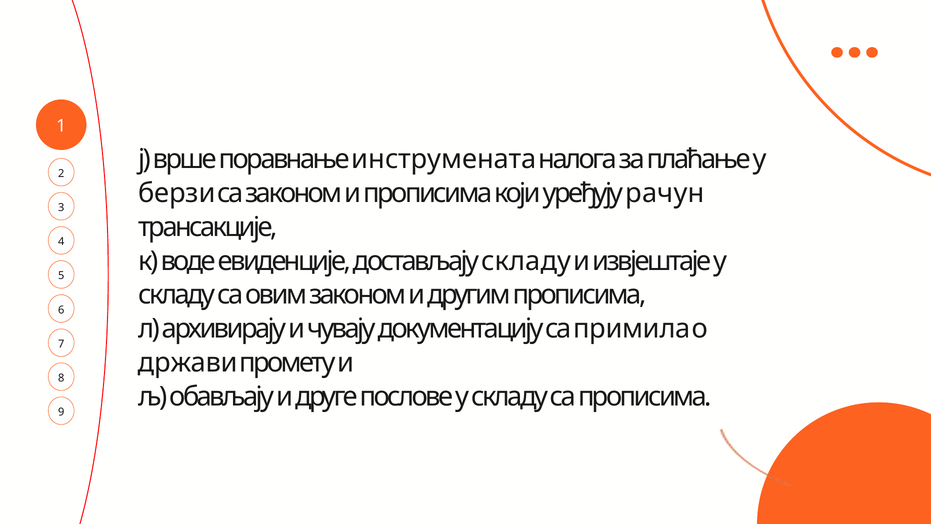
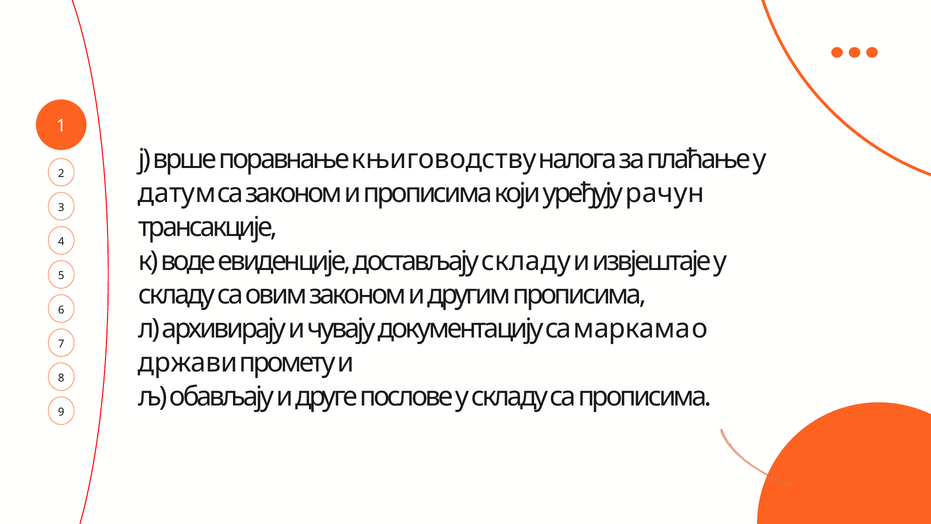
инструмената: инструмената -> књиговодству (444, 159)
берзи: берзи -> датум (177, 193)
примила: примила -> маркама (632, 329)
